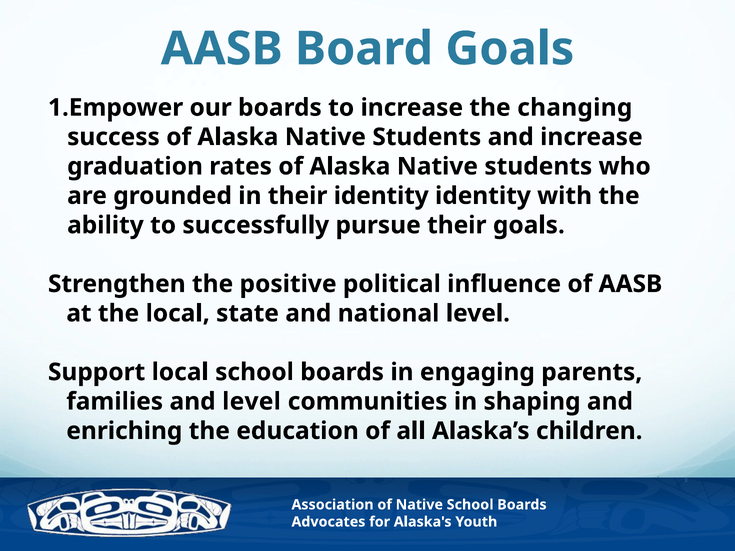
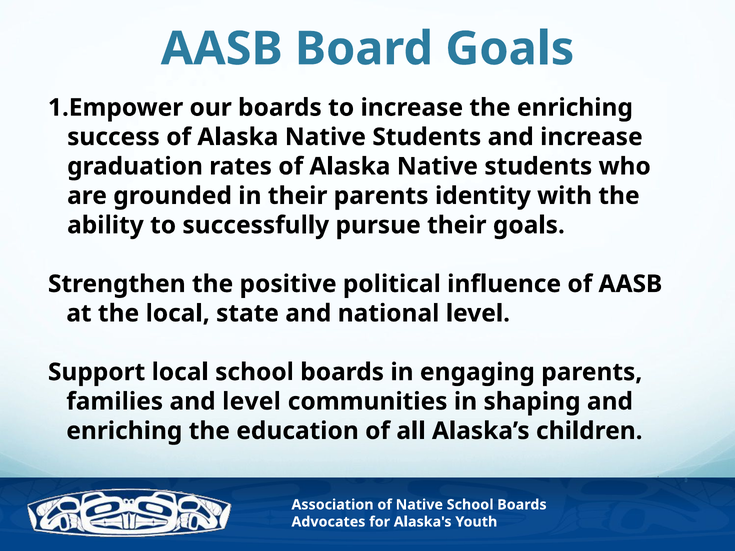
the changing: changing -> enriching (575, 108)
their identity: identity -> parents (381, 196)
